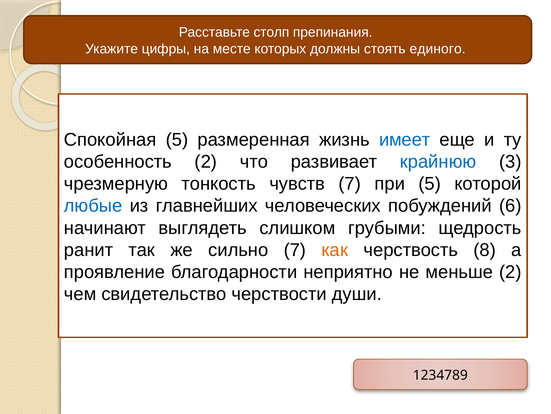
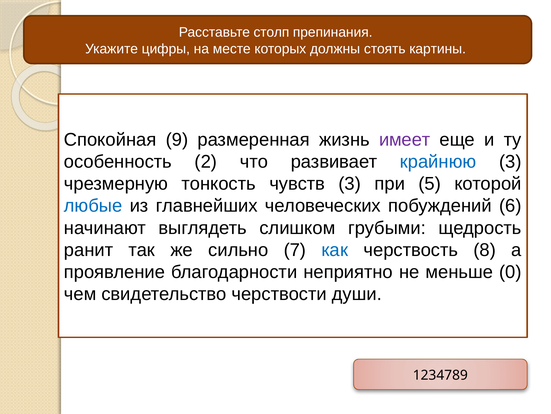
единого: единого -> картины (438, 49)
Спокойная 5: 5 -> 9 (177, 139)
имеет colour: blue -> purple (405, 139)
чувств 7: 7 -> 3 (350, 184)
как colour: orange -> blue (335, 250)
меньше 2: 2 -> 0 (510, 272)
